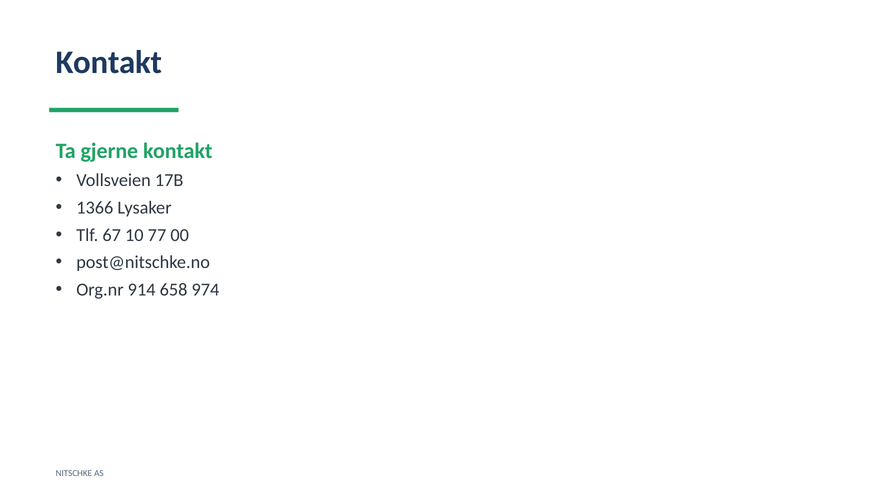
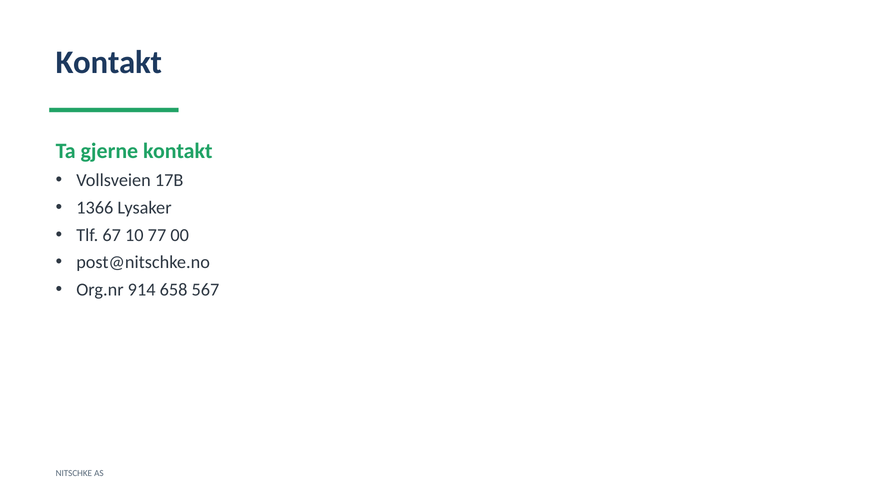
974: 974 -> 567 (205, 290)
